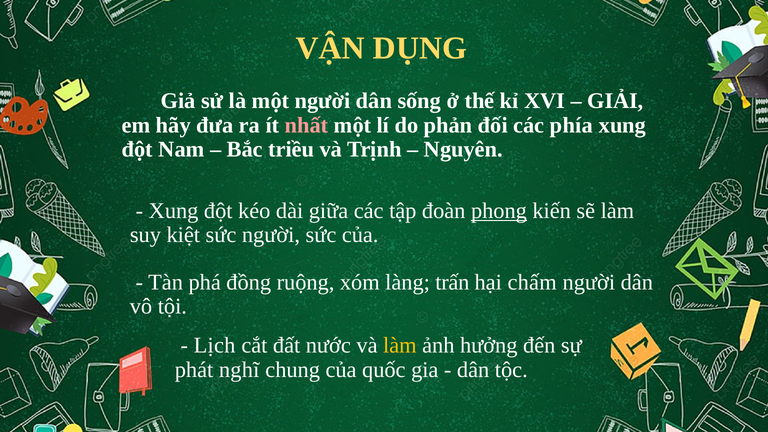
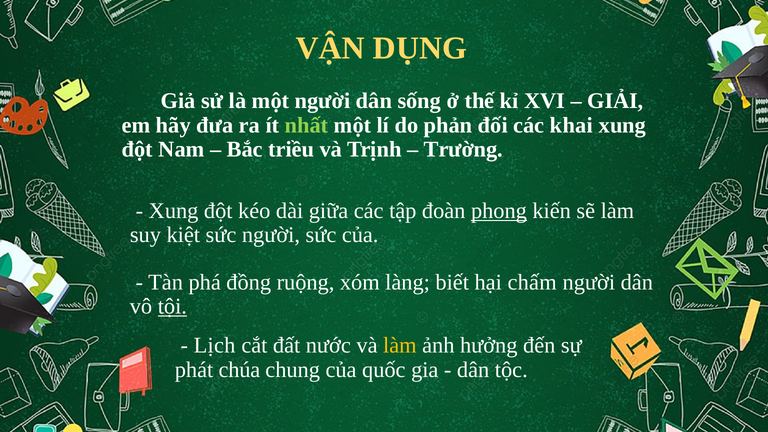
nhất colour: pink -> light green (307, 125)
phía: phía -> khai (571, 125)
Nguyên: Nguyên -> Trường (463, 149)
trấn: trấn -> biết (452, 282)
tội underline: none -> present (172, 306)
nghĩ: nghĩ -> chúa (239, 370)
